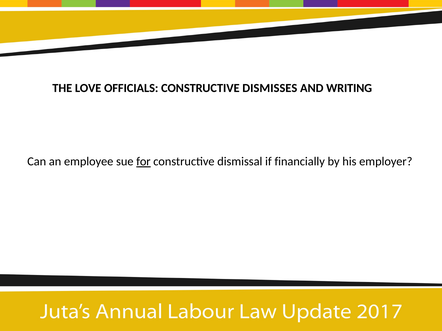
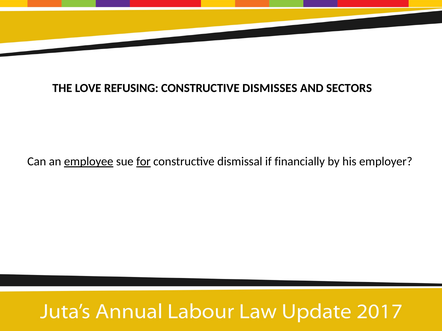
OFFICIALS: OFFICIALS -> REFUSING (131, 88)
WRITING: WRITING -> SECTORS (349, 88)
employee underline: none -> present (89, 162)
